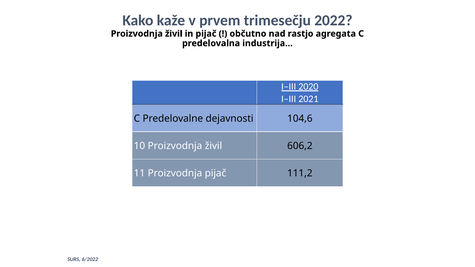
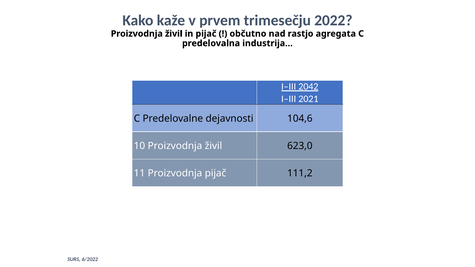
2020: 2020 -> 2042 (308, 87)
606,2: 606,2 -> 623,0 (300, 146)
